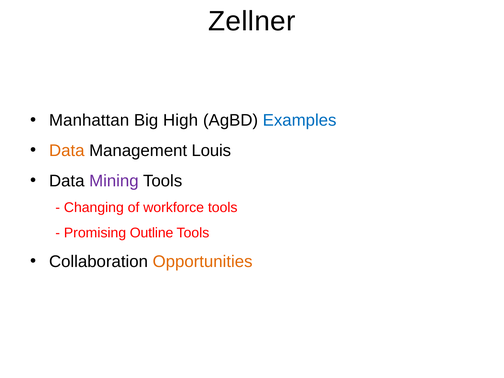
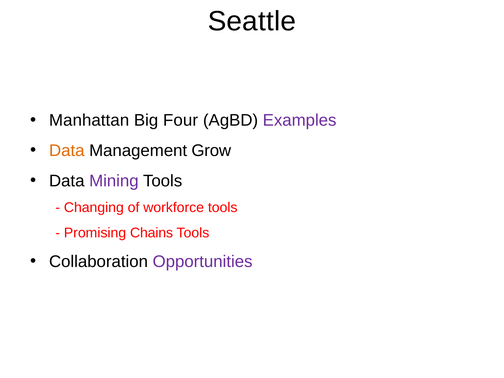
Zellner: Zellner -> Seattle (252, 21)
High: High -> Four (181, 120)
Examples colour: blue -> purple (300, 120)
Louis: Louis -> Grow (211, 151)
Outline: Outline -> Chains (152, 233)
Opportunities colour: orange -> purple (203, 262)
